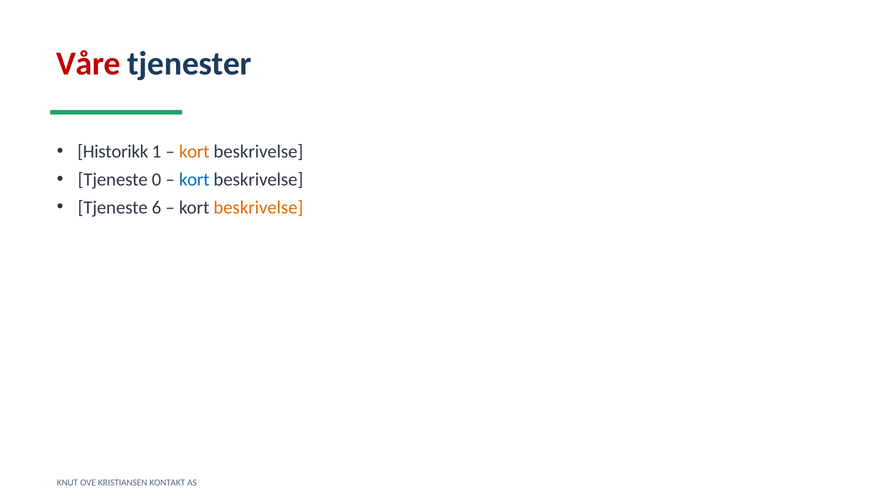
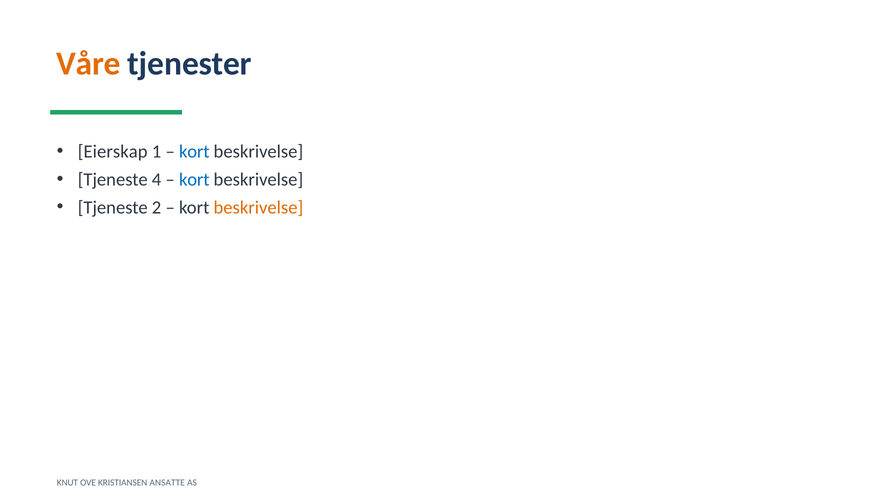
Våre colour: red -> orange (88, 64)
Historikk: Historikk -> Eierskap (113, 151)
kort colour: orange -> blue (194, 151)
0: 0 -> 4 (157, 179)
6: 6 -> 2 (157, 207)
KONTAKT: KONTAKT -> ANSATTE (167, 482)
